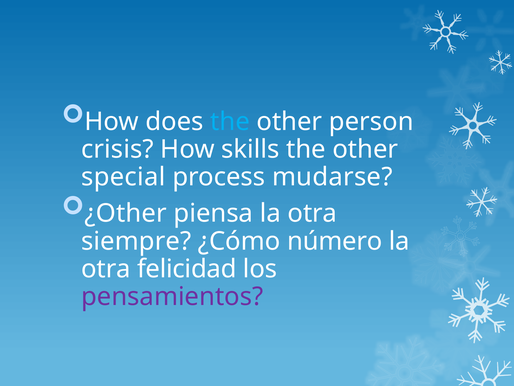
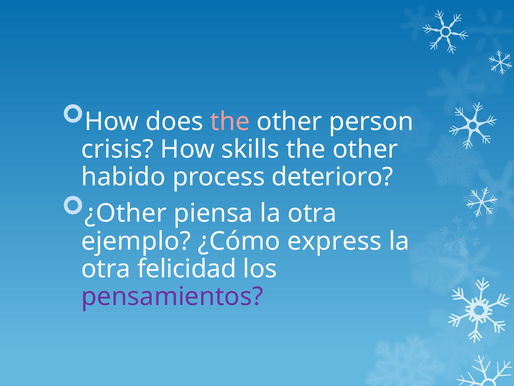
the colour: light blue -> pink (230, 121)
special: special -> habido (123, 177)
mudarse: mudarse -> deterioro (333, 177)
siempre: siempre -> ejemplo (136, 241)
número: número -> express (334, 241)
